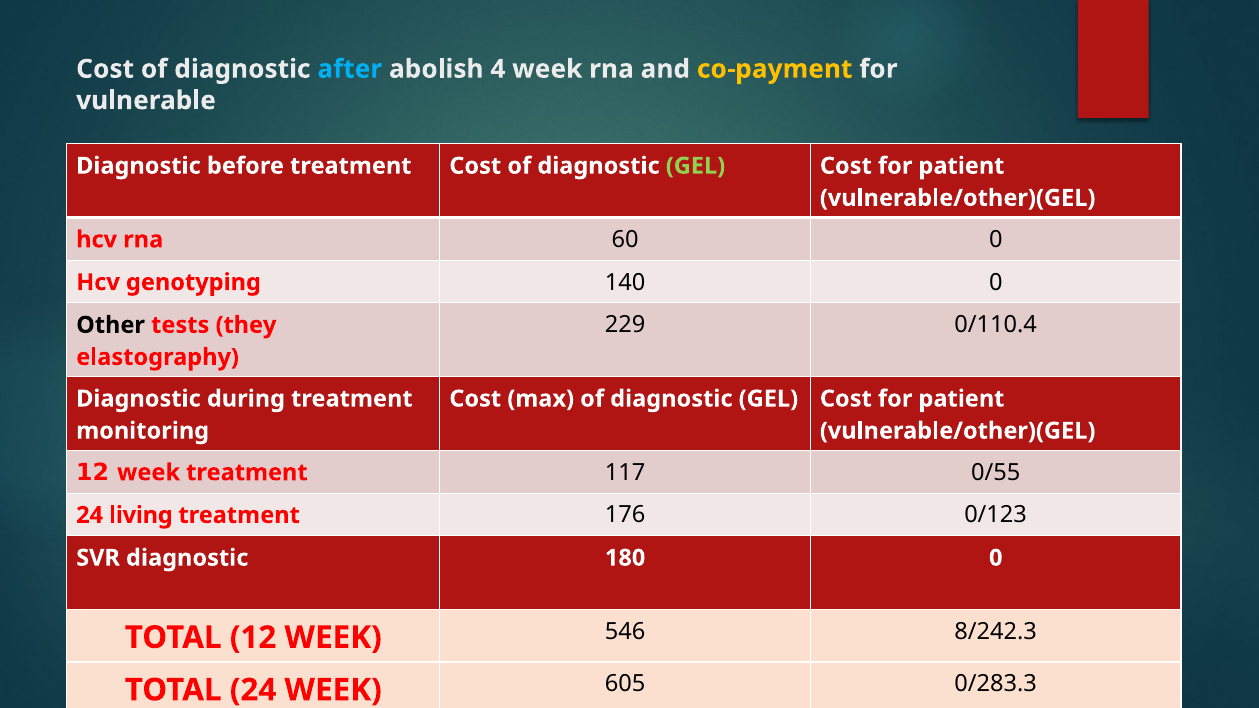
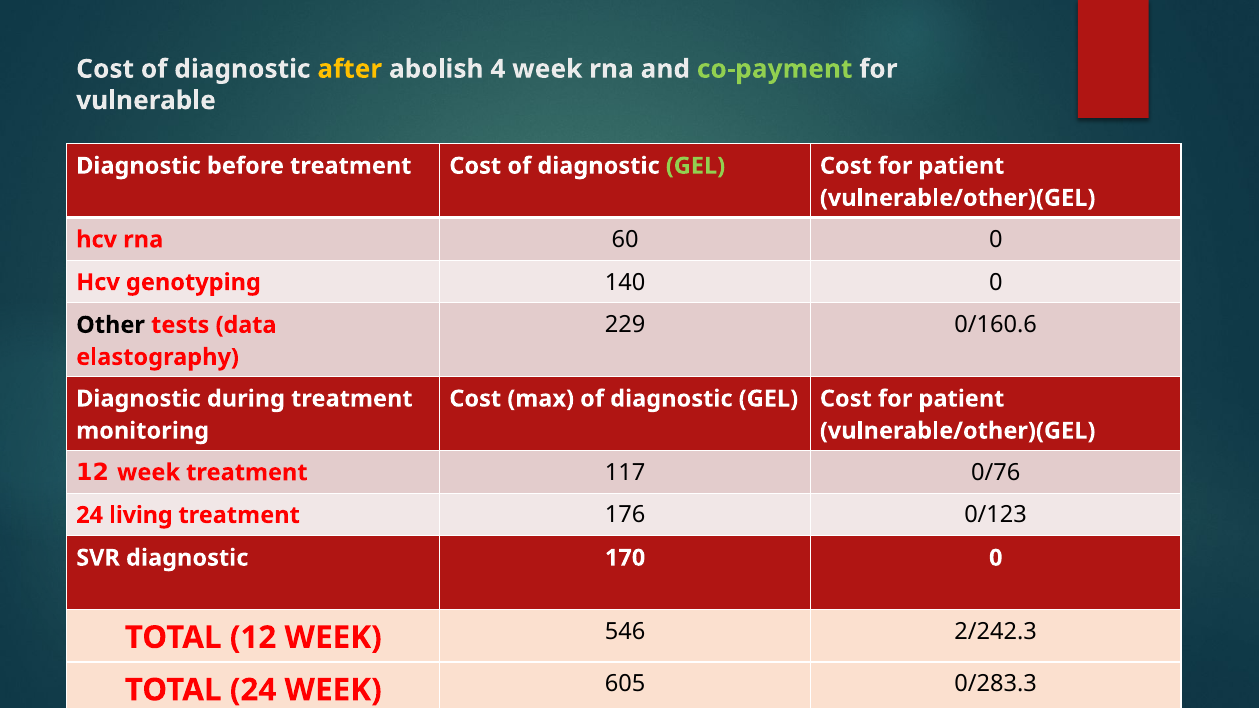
after colour: light blue -> yellow (350, 69)
co-payment colour: yellow -> light green (775, 69)
0/110.4: 0/110.4 -> 0/160.6 (996, 325)
they: they -> data (246, 325)
0/55: 0/55 -> 0/76 (996, 473)
180: 180 -> 170 (625, 558)
8/242.3: 8/242.3 -> 2/242.3 (996, 632)
